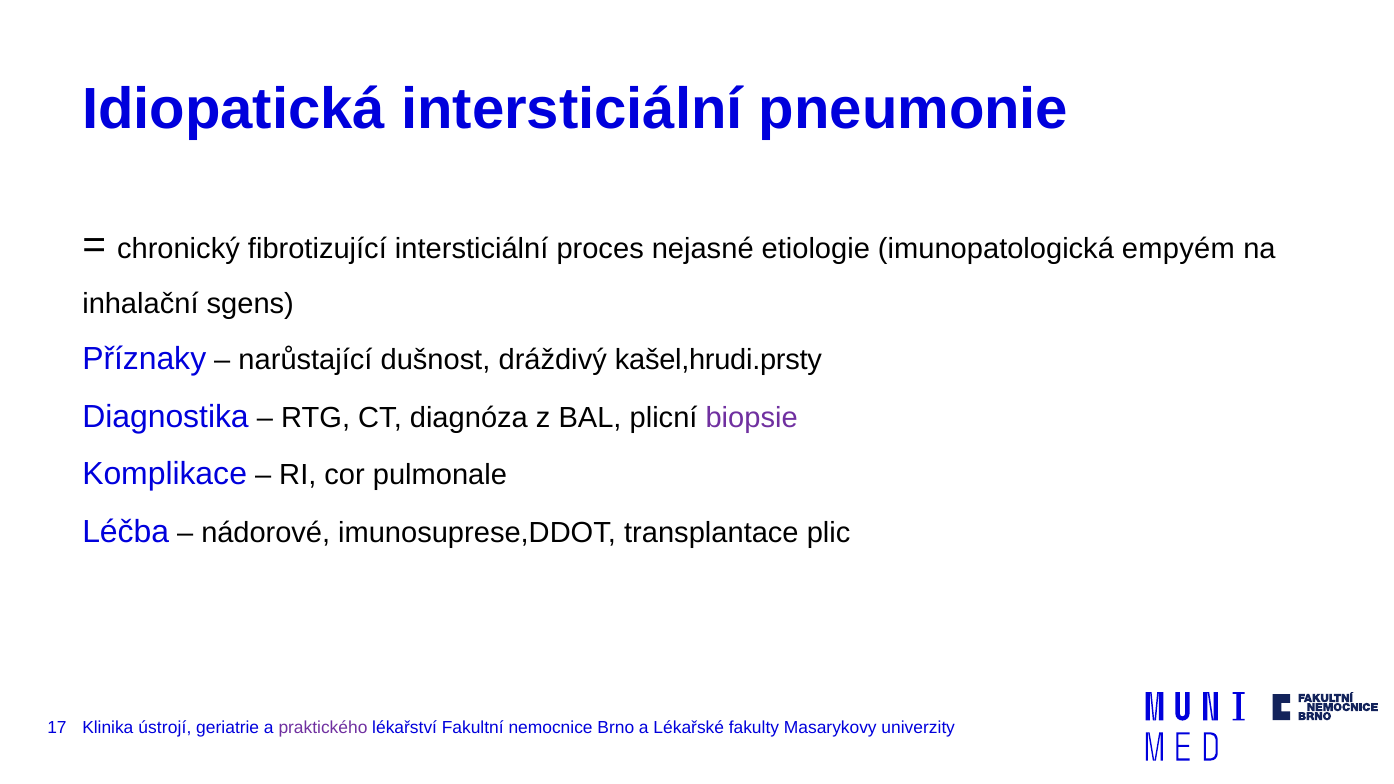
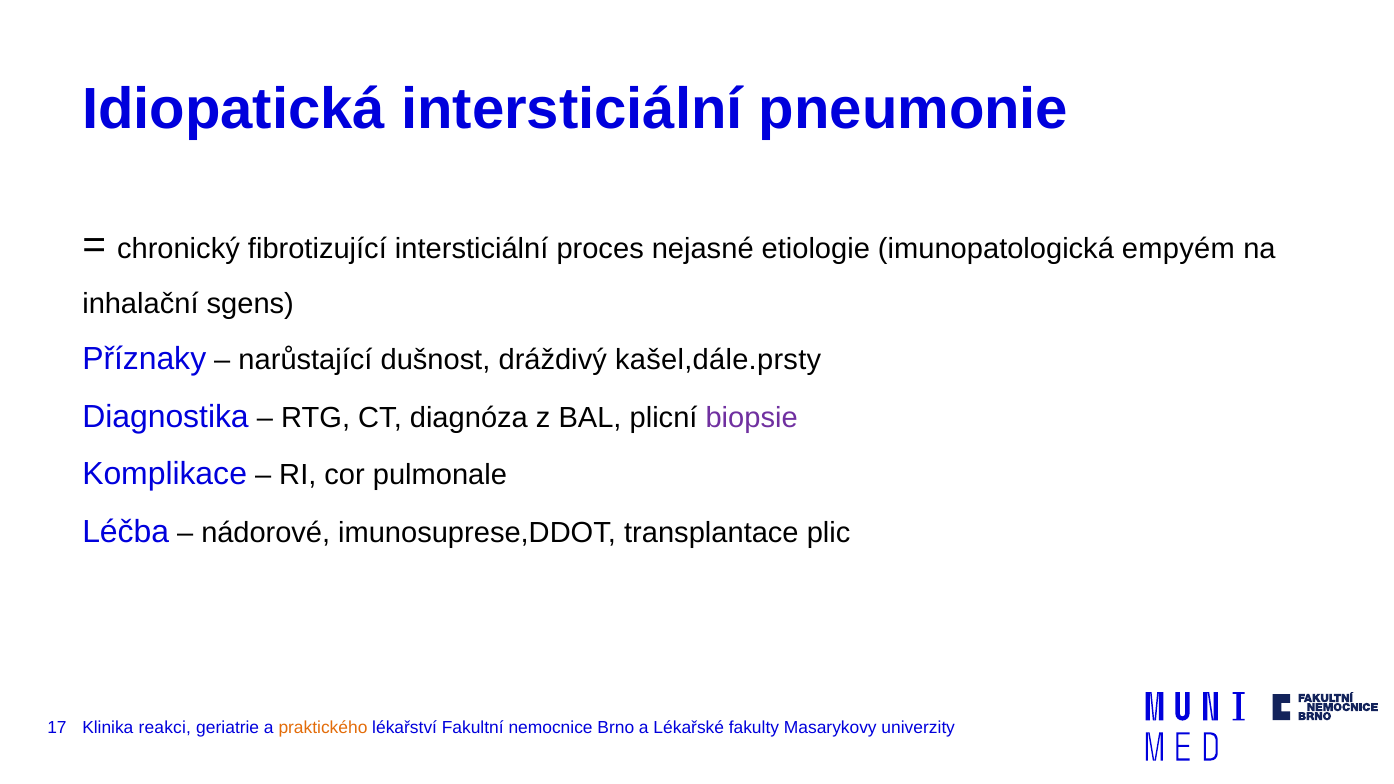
kašel,hrudi.prsty: kašel,hrudi.prsty -> kašel,dále.prsty (718, 360)
ústrojí: ústrojí -> reakci (165, 728)
praktického colour: purple -> orange (323, 728)
